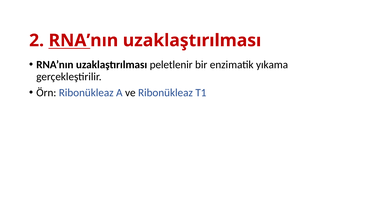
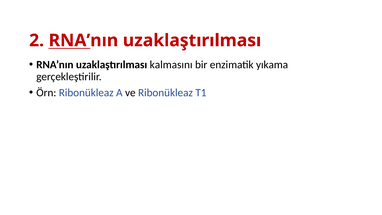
peletlenir: peletlenir -> kalmasını (171, 65)
